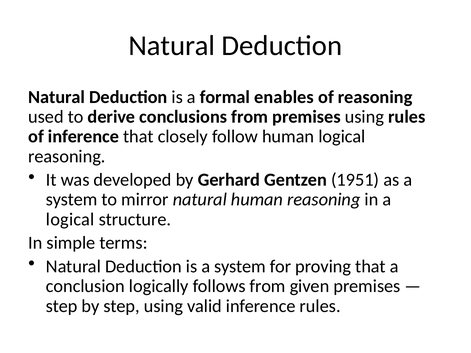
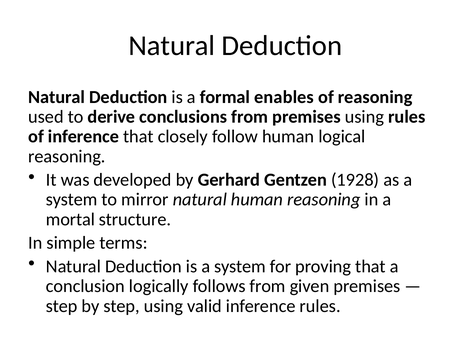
1951: 1951 -> 1928 (355, 180)
logical: logical -> mortal (70, 220)
